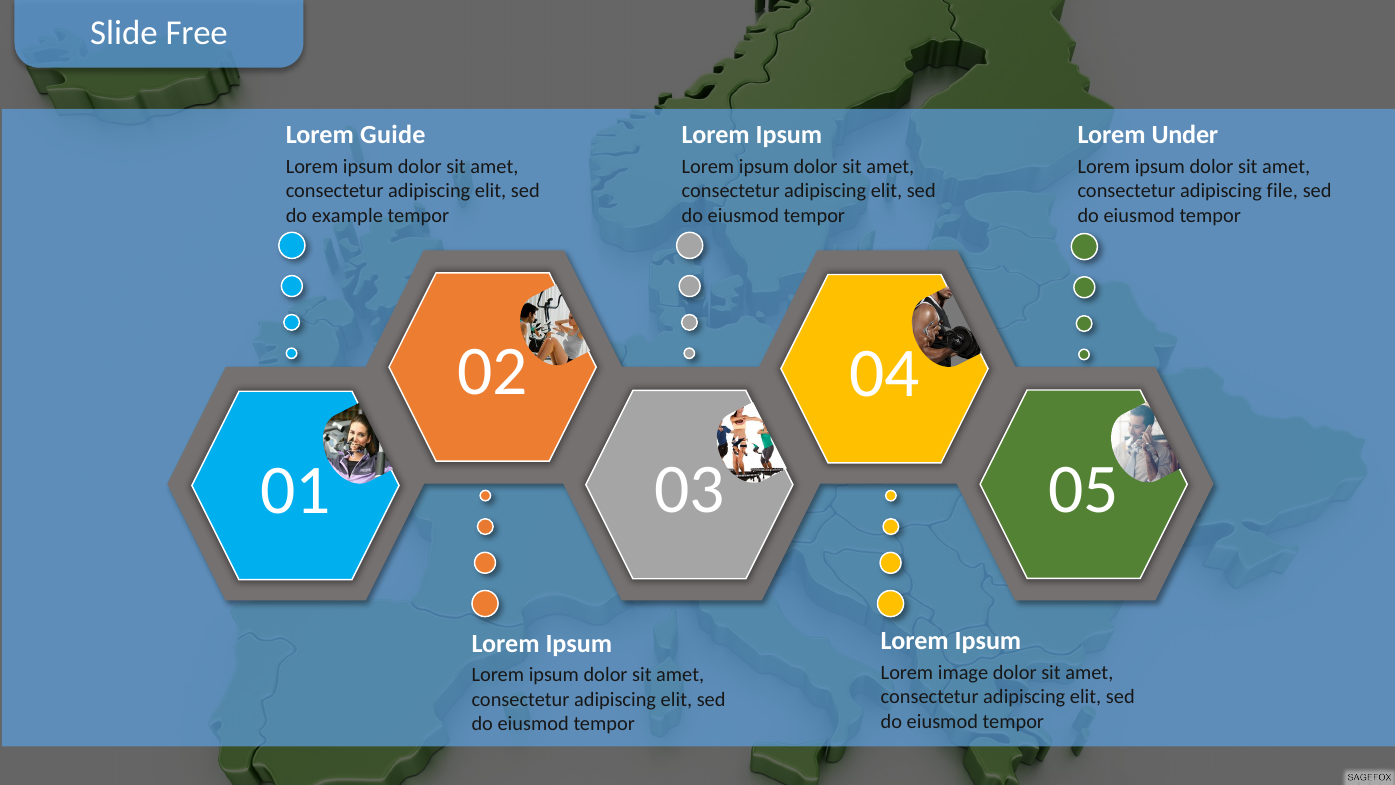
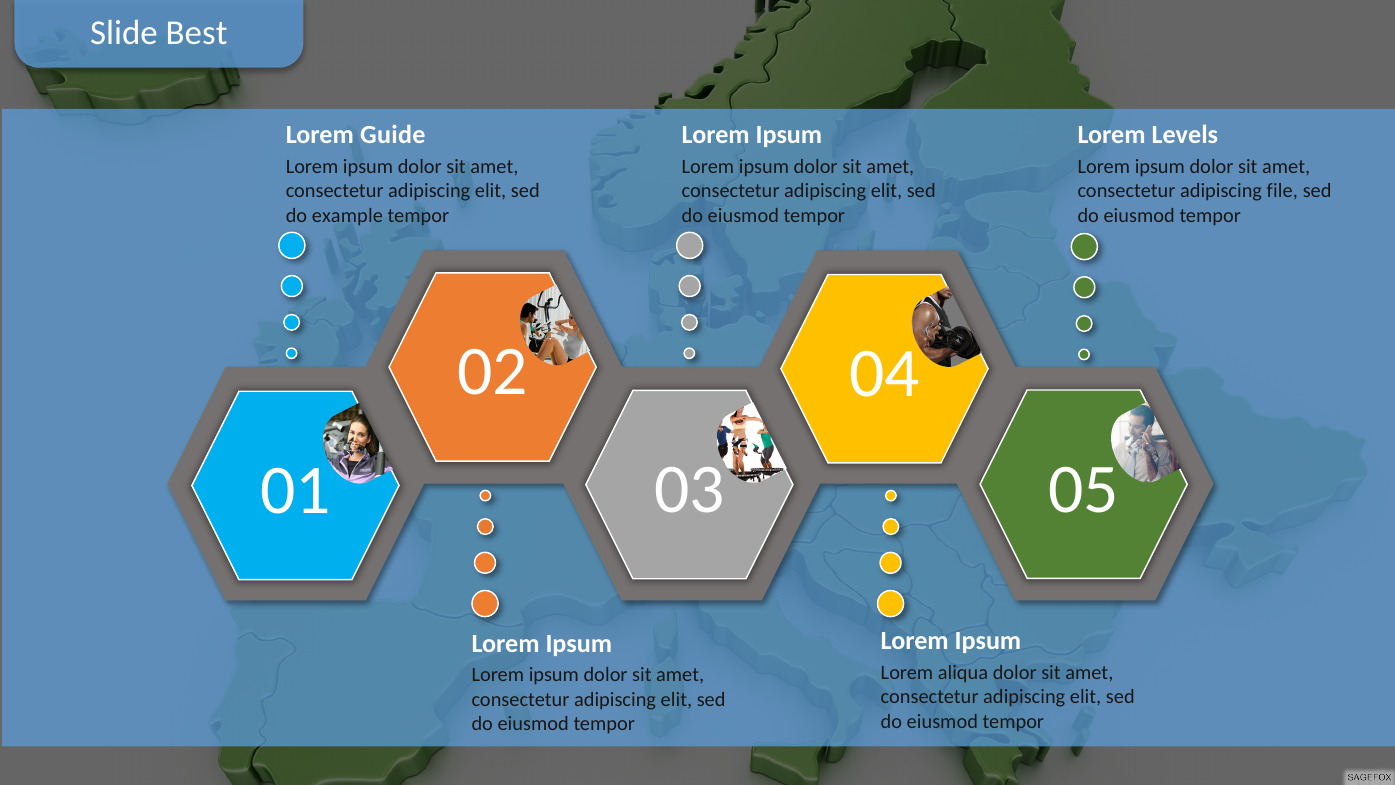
Free: Free -> Best (197, 33)
Under: Under -> Levels (1185, 135)
image: image -> aliqua (963, 672)
